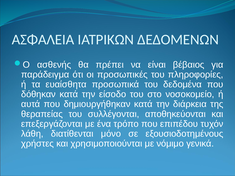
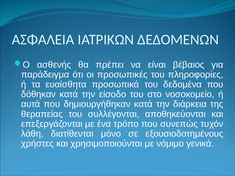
επιπέδου: επιπέδου -> συνεπώς (179, 124)
